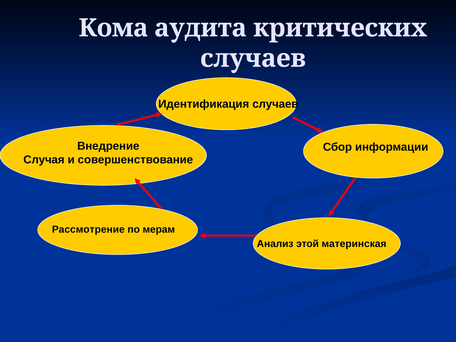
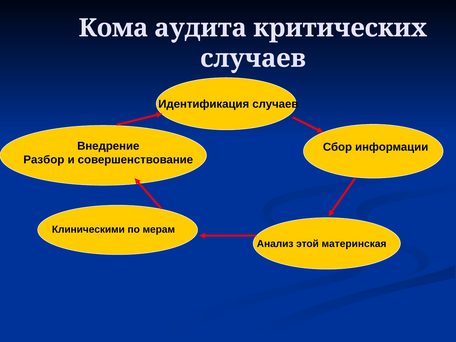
Случая: Случая -> Разбор (44, 160)
Рассмотрение: Рассмотрение -> Клиническими (88, 230)
